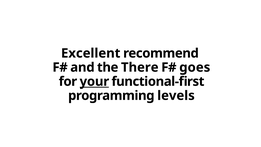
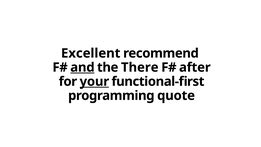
and underline: none -> present (82, 67)
goes: goes -> after (195, 67)
levels: levels -> quote (176, 96)
